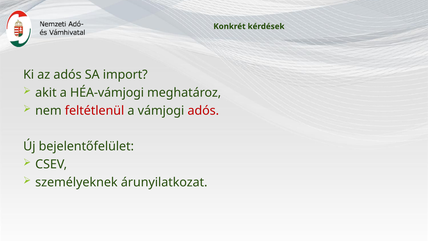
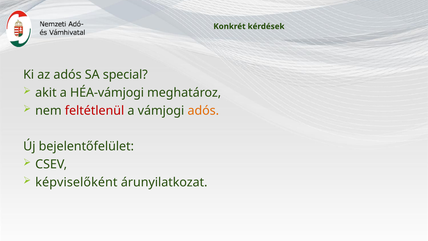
import: import -> special (125, 75)
adós colour: red -> orange (203, 110)
személyeknek: személyeknek -> képviselőként (76, 182)
